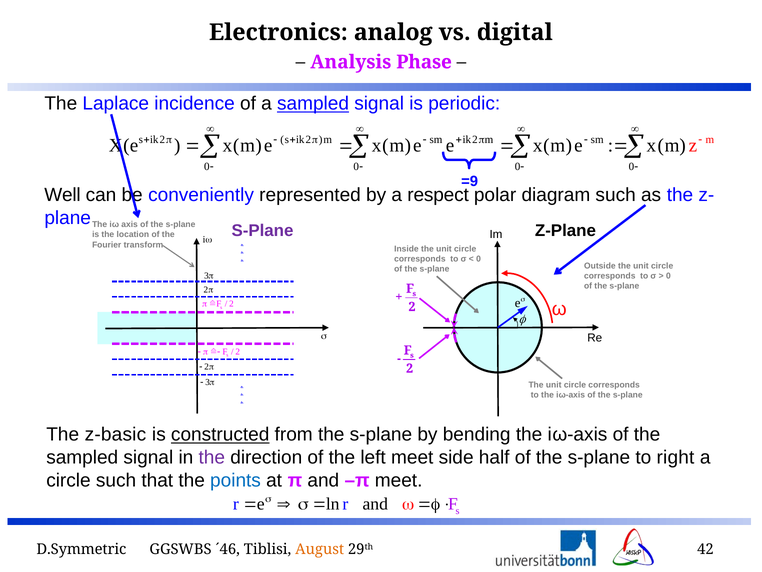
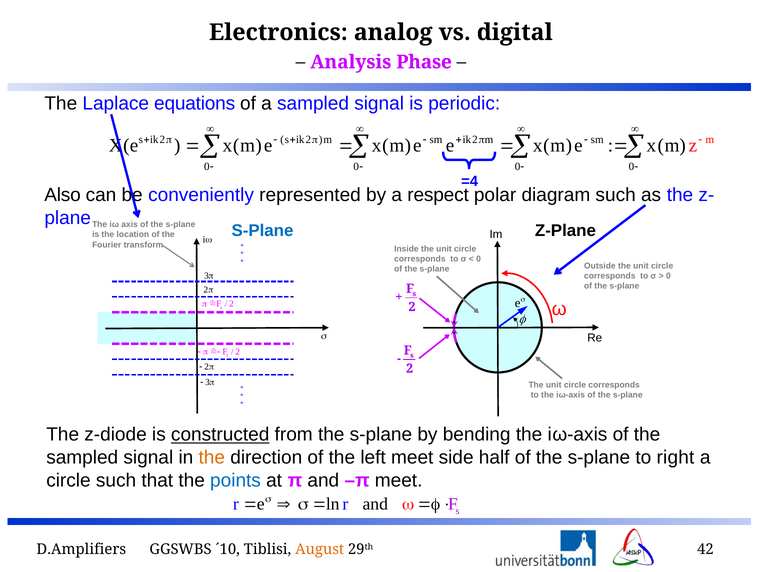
incidence: incidence -> equations (195, 104)
sampled underline: present -> none (313, 104)
=9: =9 -> =4 (470, 181)
Well: Well -> Also (62, 195)
S-Plane colour: purple -> blue (263, 230)
z-basic: z-basic -> z-diode (116, 434)
the colour: purple -> orange (212, 457)
D.Symmetric: D.Symmetric -> D.Amplifiers (81, 549)
´46: ´46 -> ´10 (228, 549)
